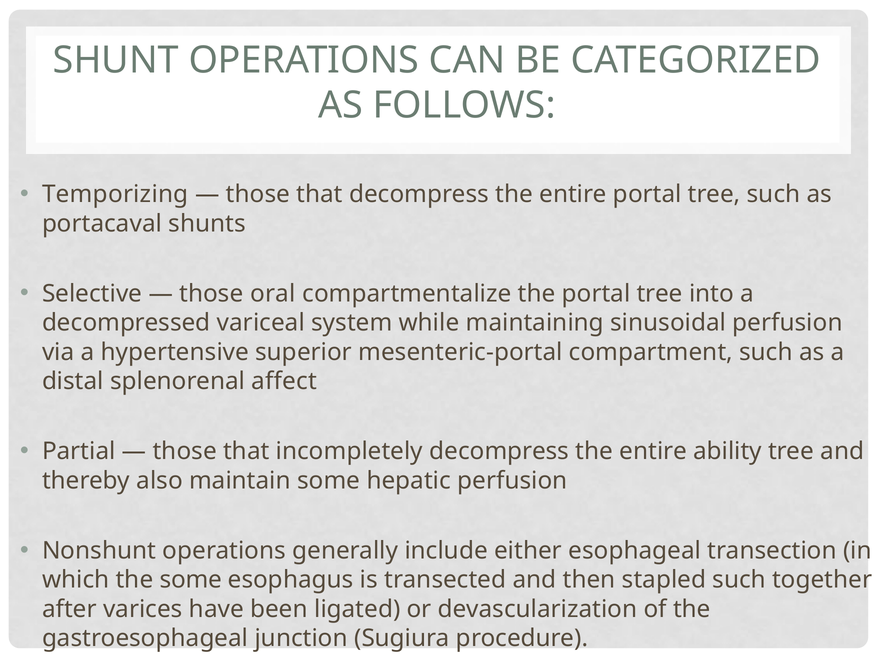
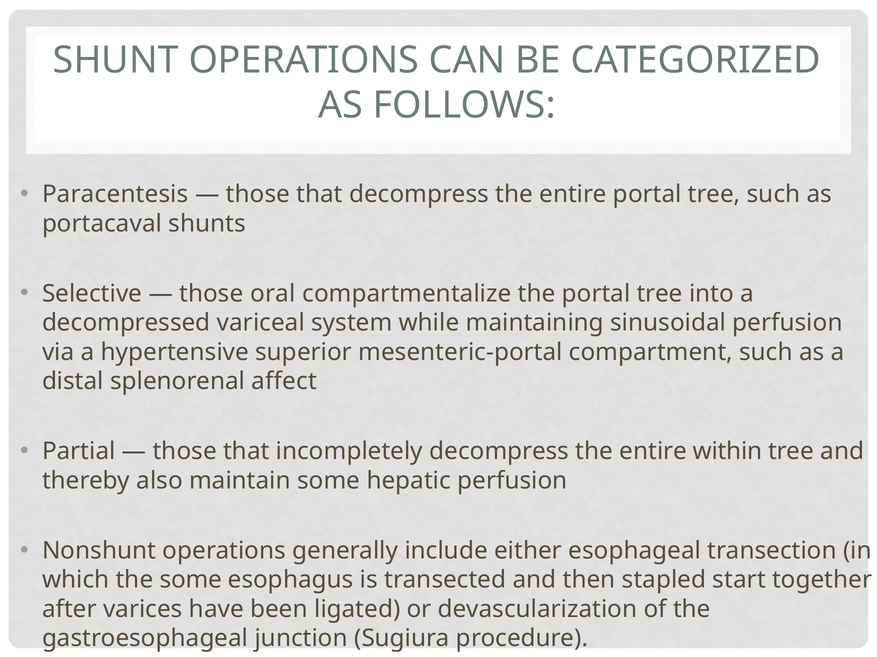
Temporizing: Temporizing -> Paracentesis (115, 195)
ability: ability -> within (728, 452)
stapled such: such -> start (739, 581)
